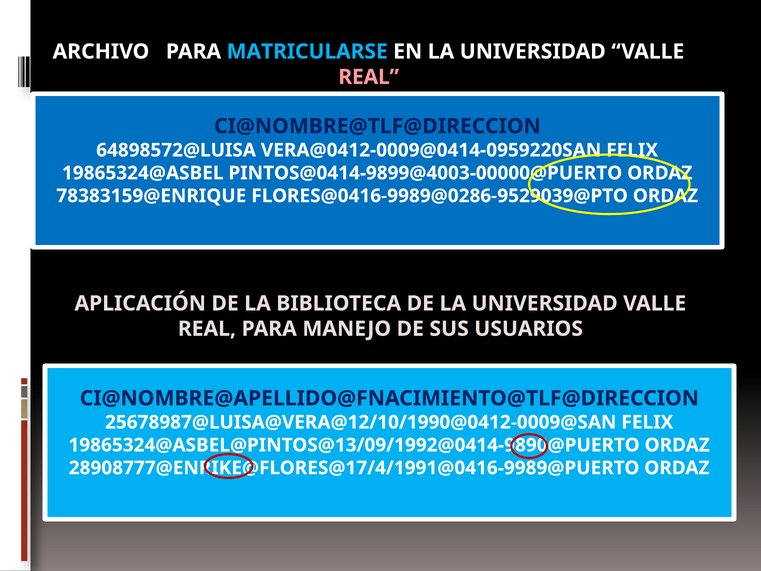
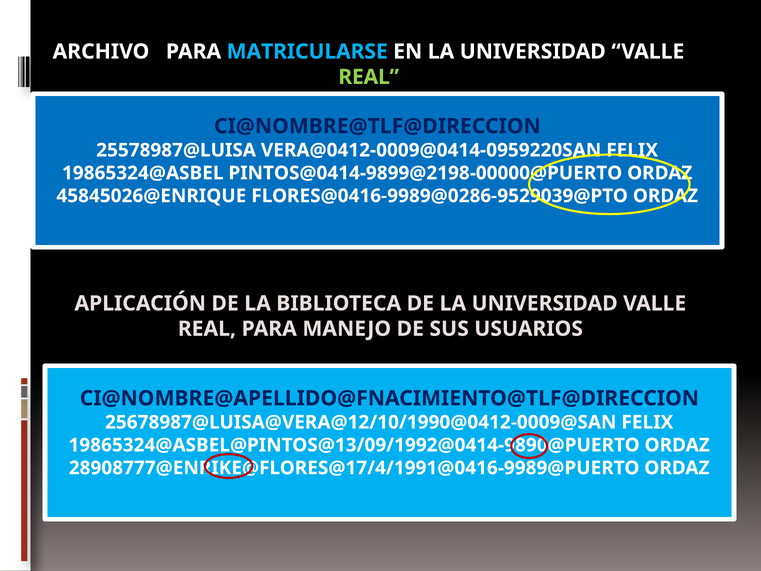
REAL colour: pink -> light green (369, 77)
64898572@LUISA: 64898572@LUISA -> 25578987@LUISA (176, 150)
PINTOS@0414-9899@4003-00000@PUERTO: PINTOS@0414-9899@4003-00000@PUERTO -> PINTOS@0414-9899@2198-00000@PUERTO (425, 173)
78383159@ENRIQUE: 78383159@ENRIQUE -> 45845026@ENRIQUE (151, 196)
